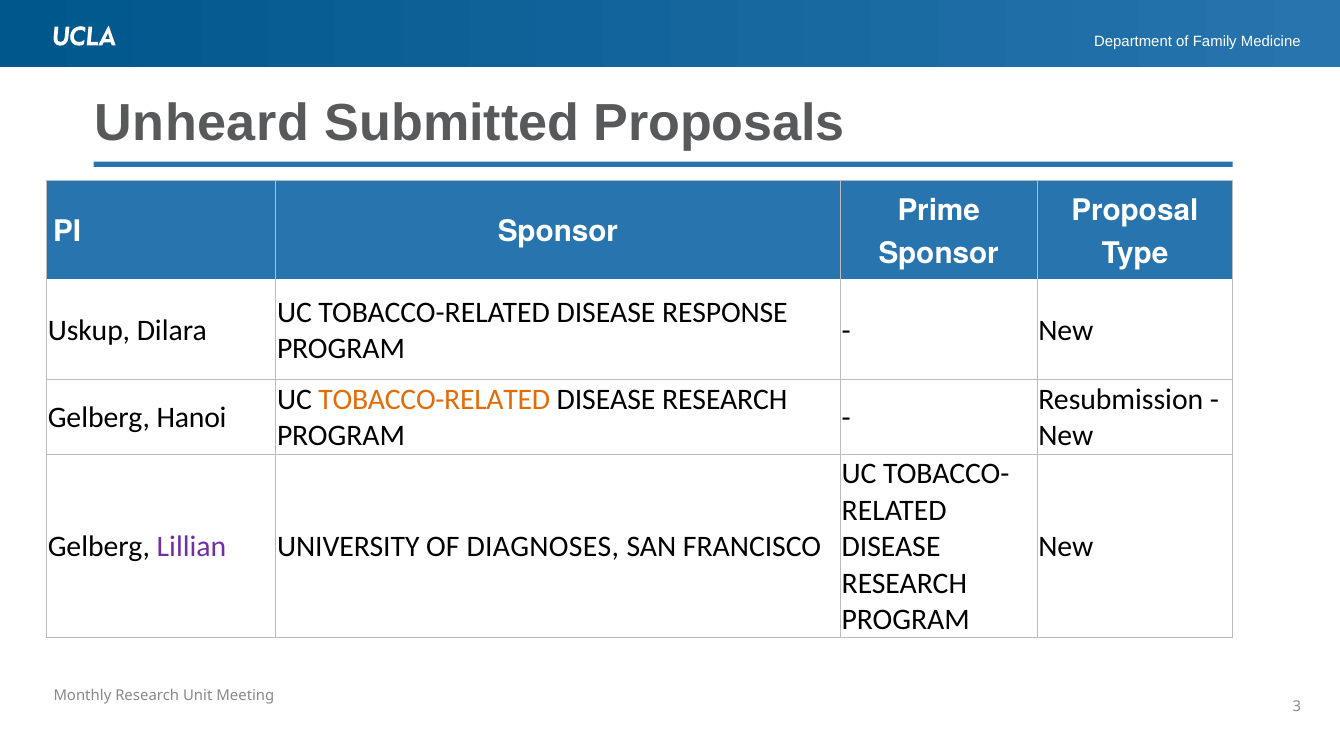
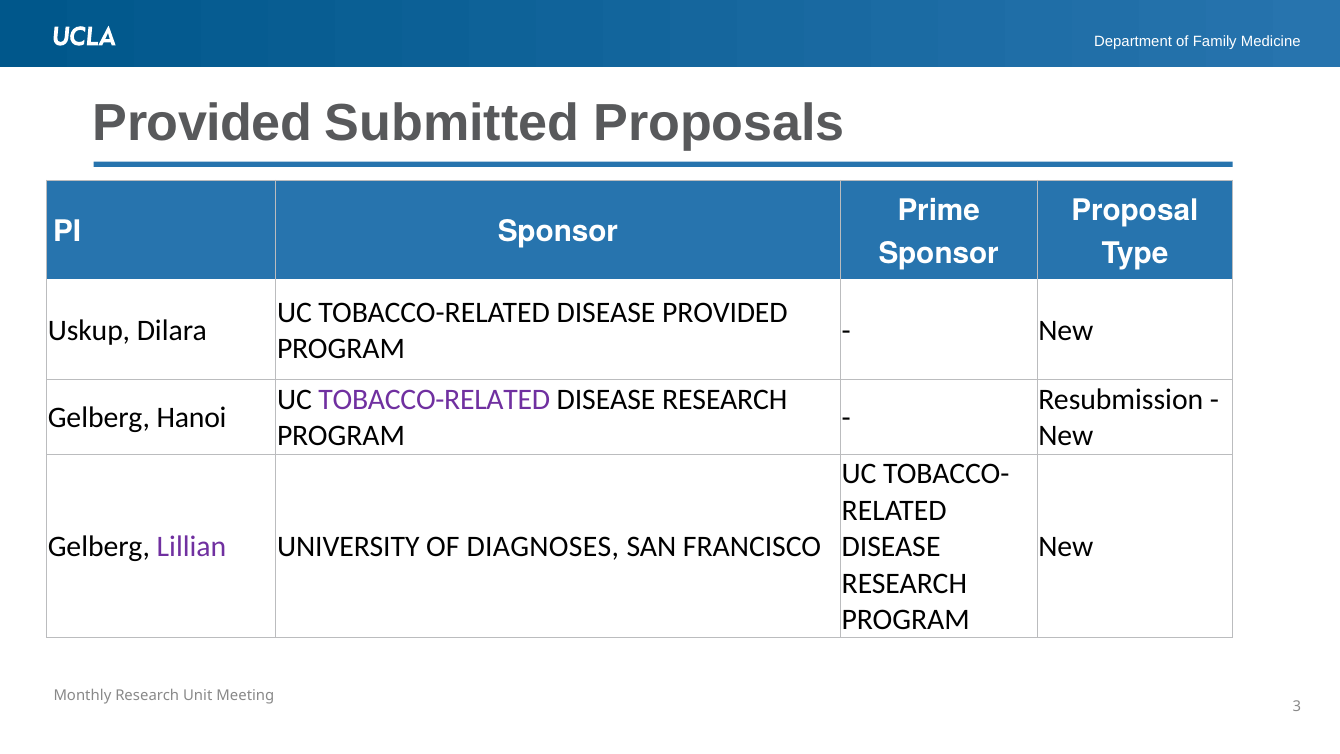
Unheard: Unheard -> Provided (202, 123)
DISEASE RESPONSE: RESPONSE -> PROVIDED (725, 312)
TOBACCO-RELATED colour: orange -> purple (434, 400)
